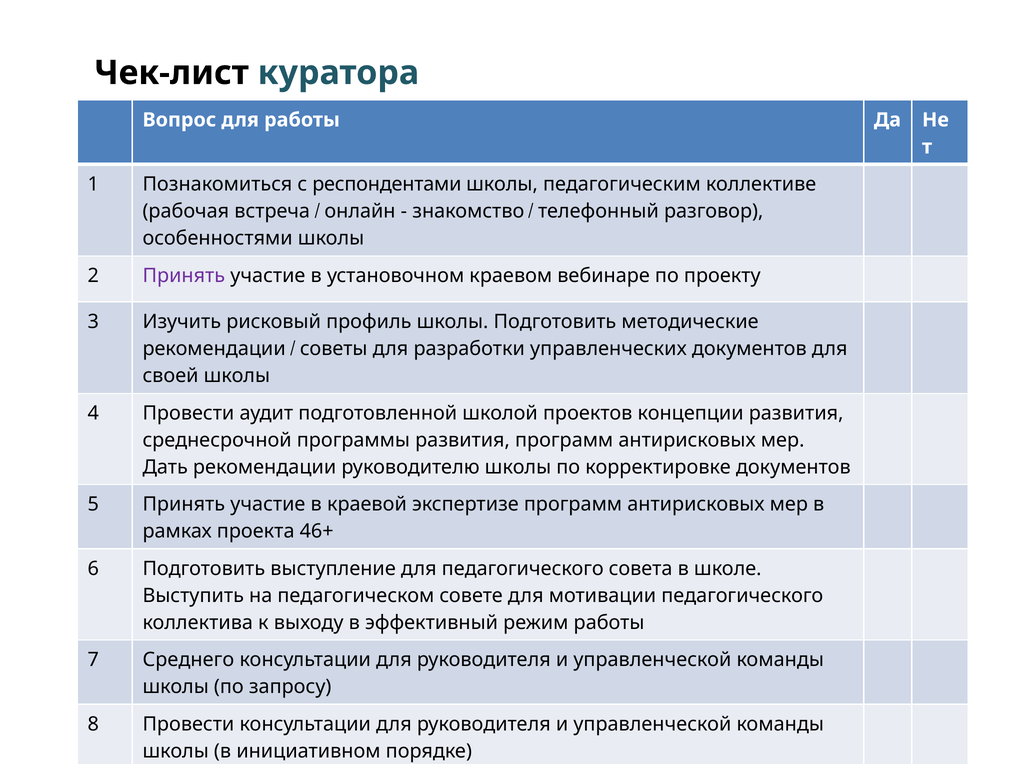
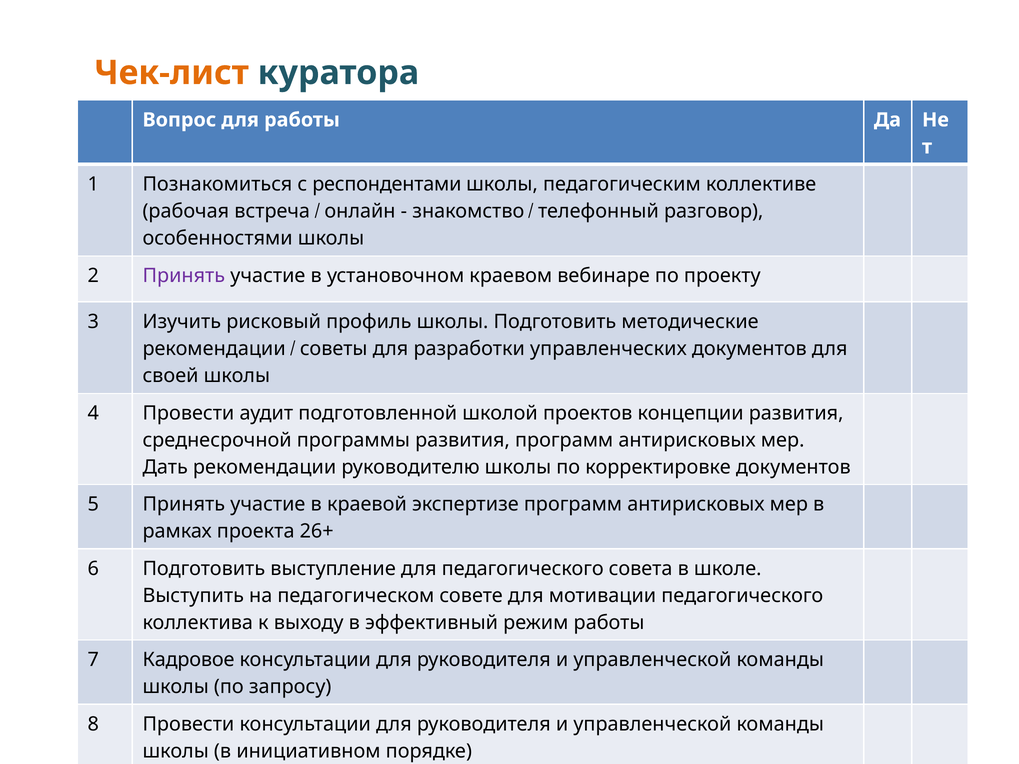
Чек-лист colour: black -> orange (172, 73)
46+: 46+ -> 26+ (317, 532)
Среднего: Среднего -> Кадровое (188, 660)
